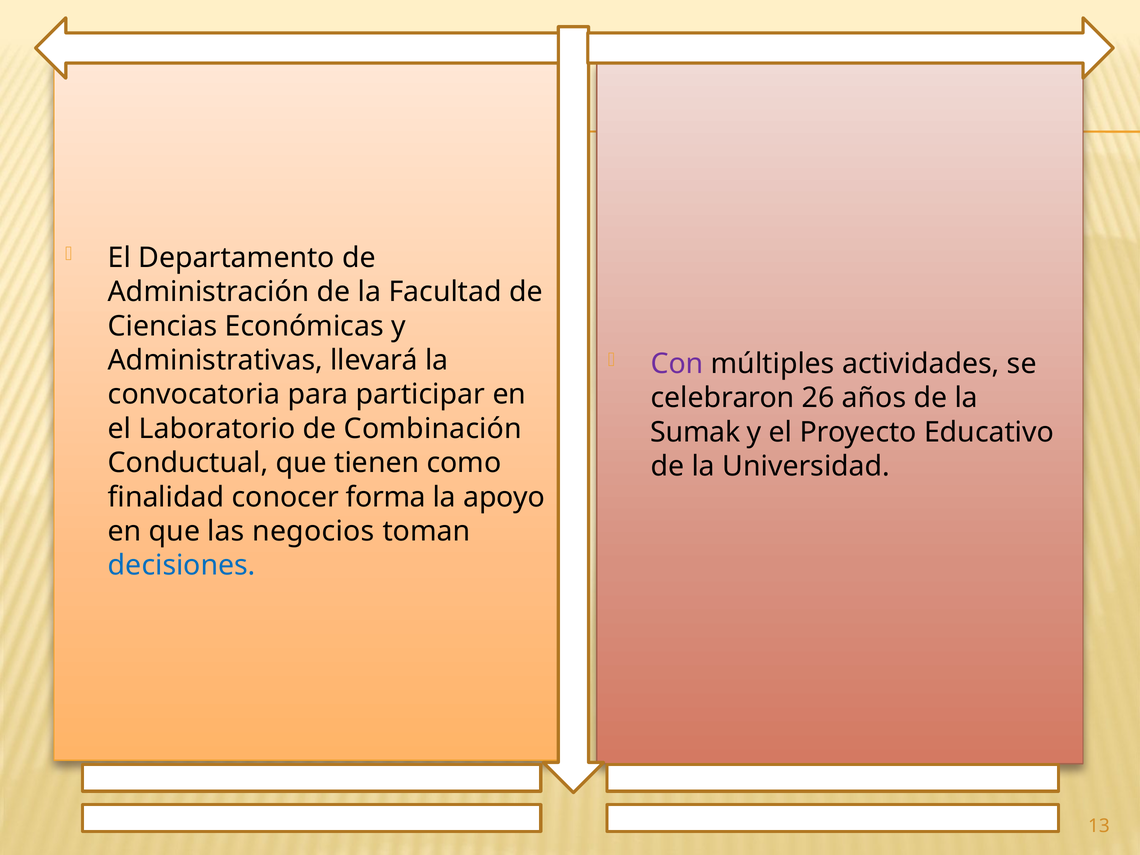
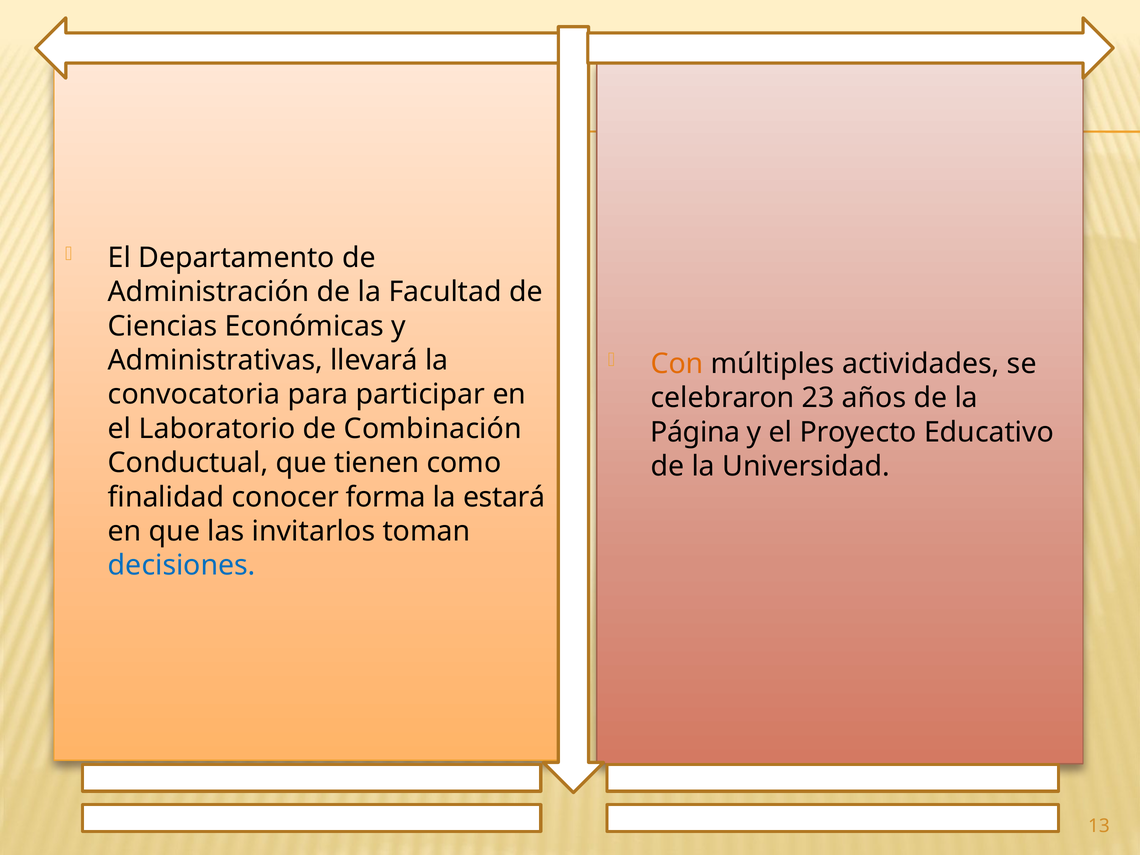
Con colour: purple -> orange (677, 364)
26: 26 -> 23 (818, 398)
Sumak: Sumak -> Página (695, 432)
apoyo: apoyo -> estará (504, 497)
negocios: negocios -> invitarlos (314, 531)
